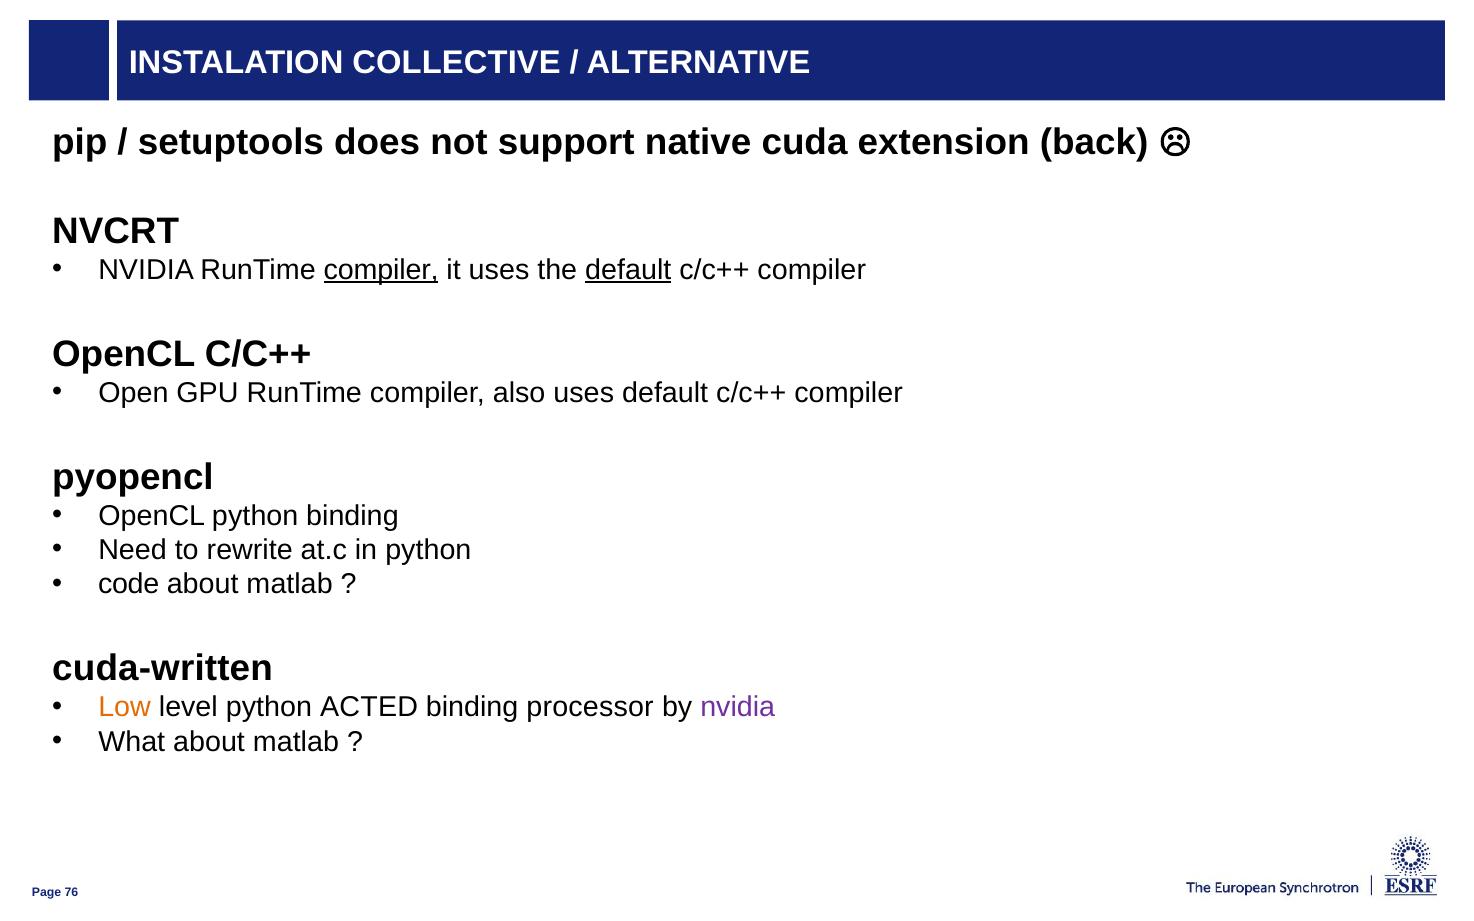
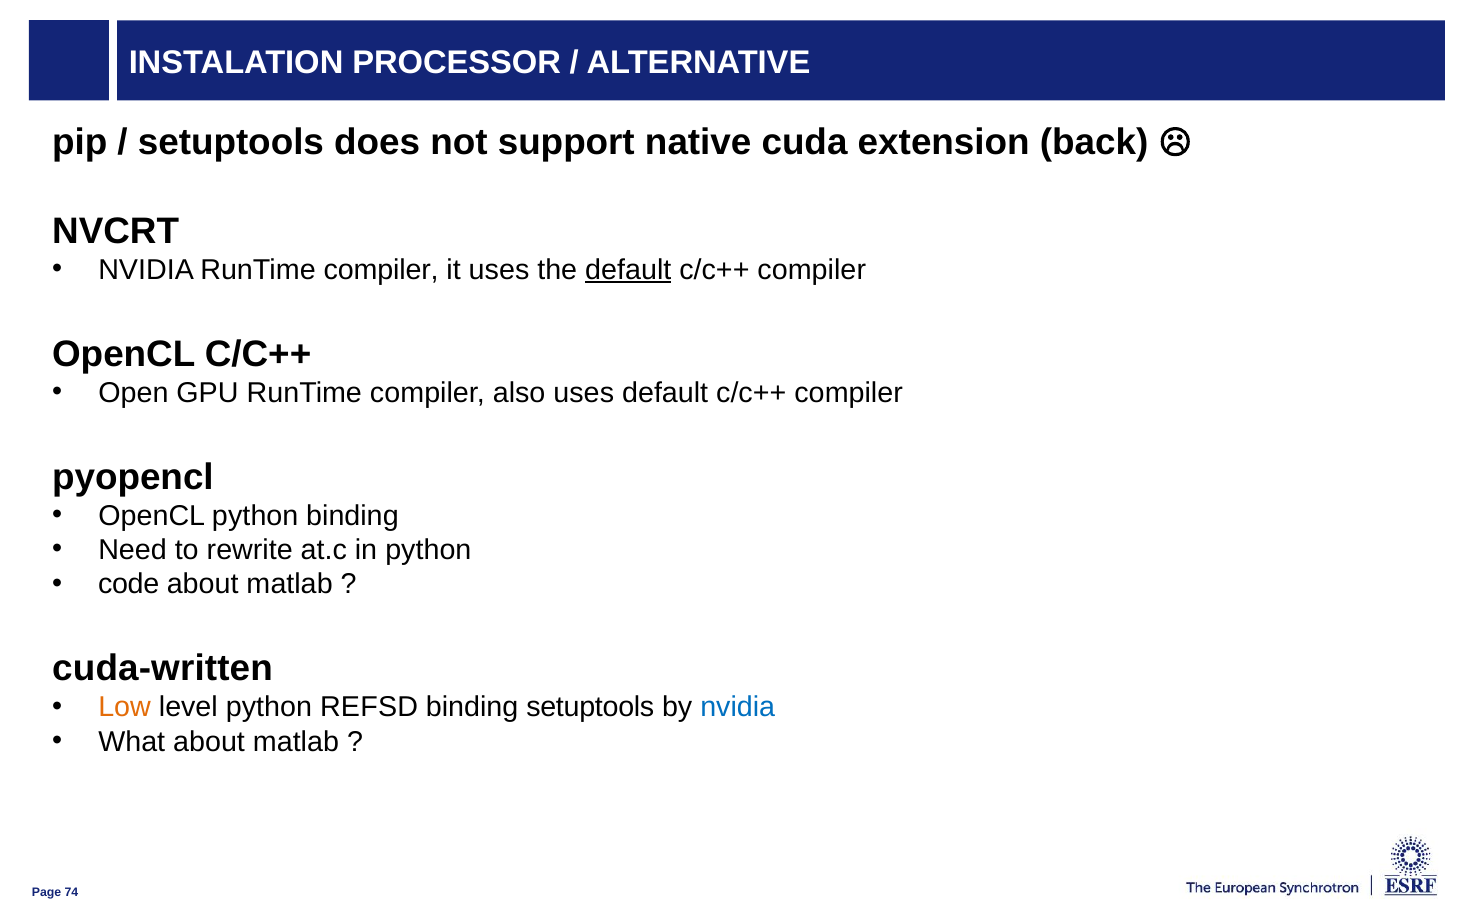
COLLECTIVE: COLLECTIVE -> PROCESSOR (457, 63)
compiler underline: present -> none (381, 270)
ACTED: ACTED -> REFSD (369, 707)
binding processor: processor -> setuptools (590, 707)
nvidia colour: purple -> blue (738, 707)
76: 76 -> 74 (71, 893)
